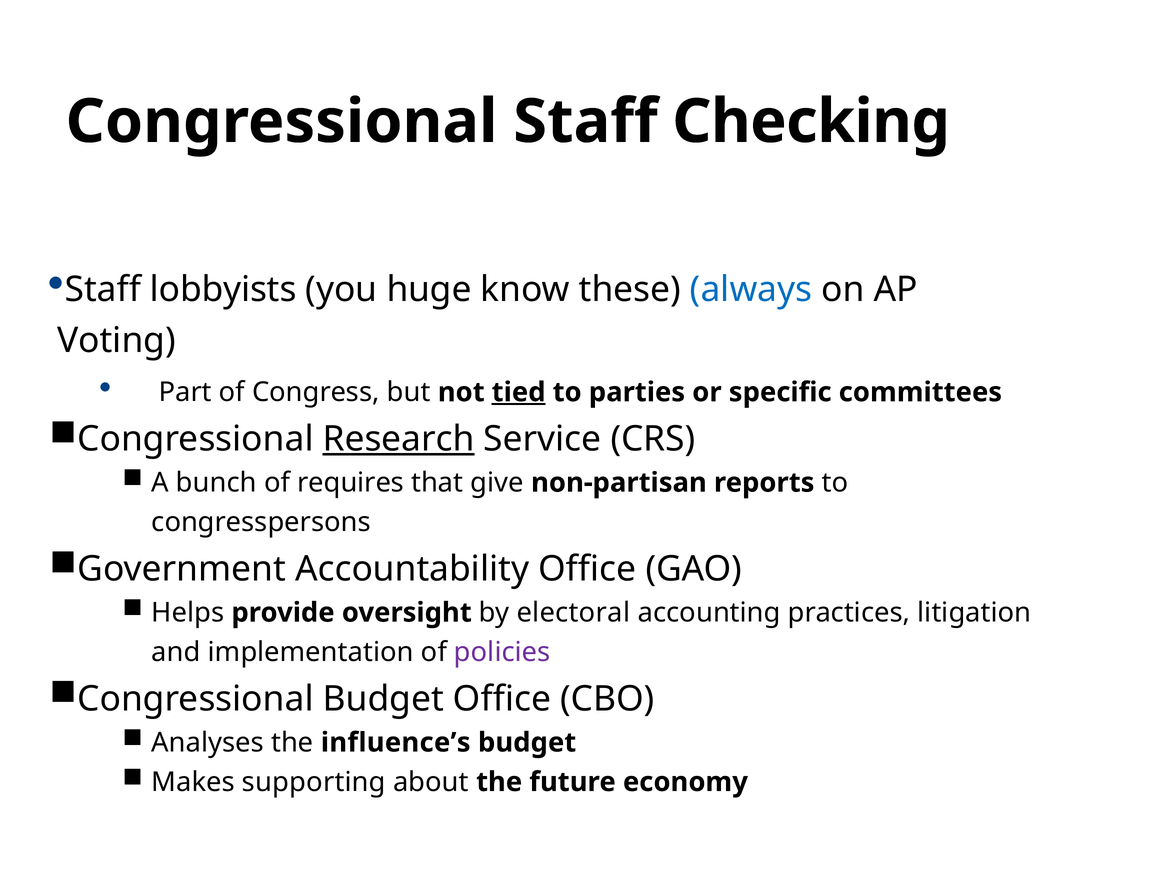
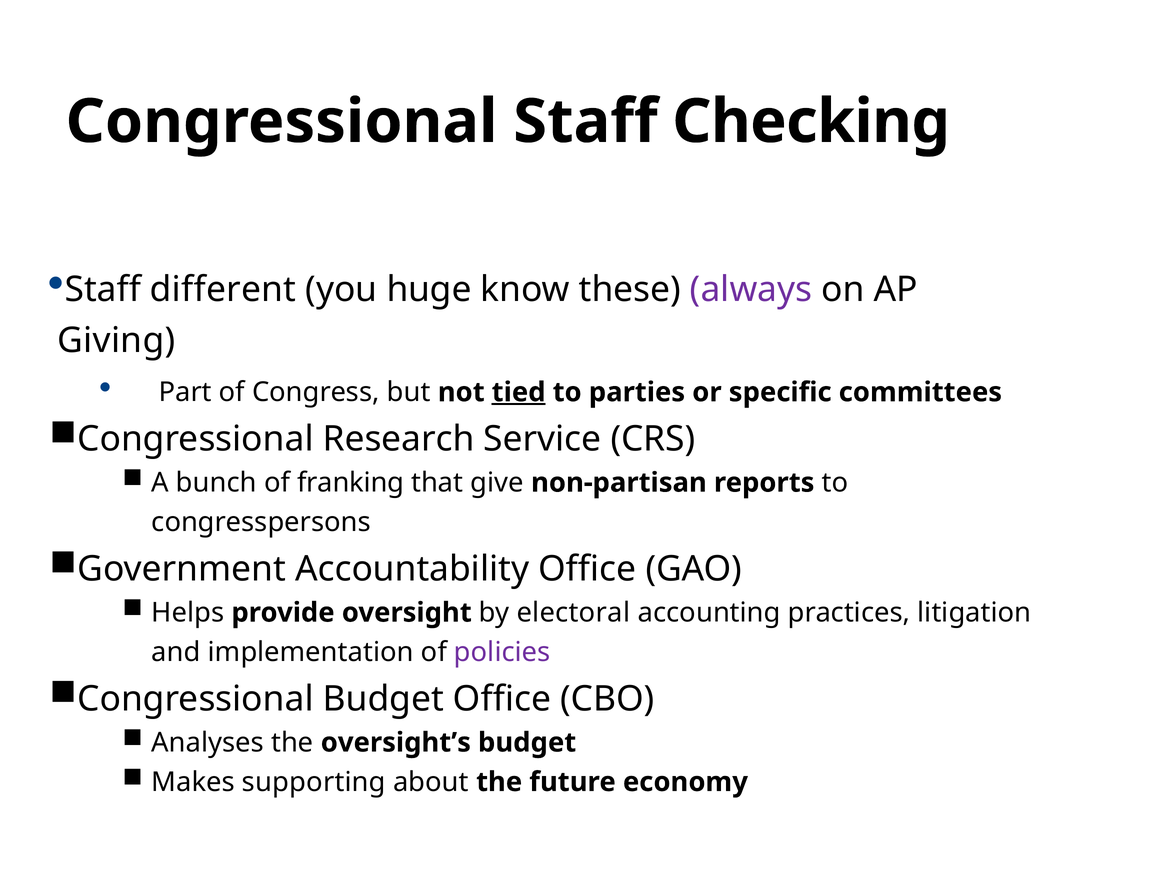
lobbyists: lobbyists -> different (223, 290)
always colour: blue -> purple (751, 290)
Voting: Voting -> Giving (116, 341)
Research underline: present -> none (399, 439)
requires: requires -> franking (351, 483)
influence’s: influence’s -> oversight’s (396, 743)
